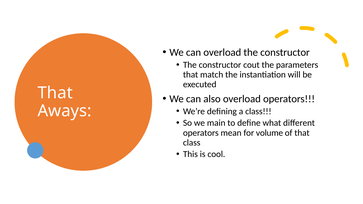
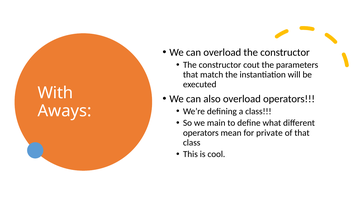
That: That -> With (55, 93)
volume: volume -> private (269, 133)
